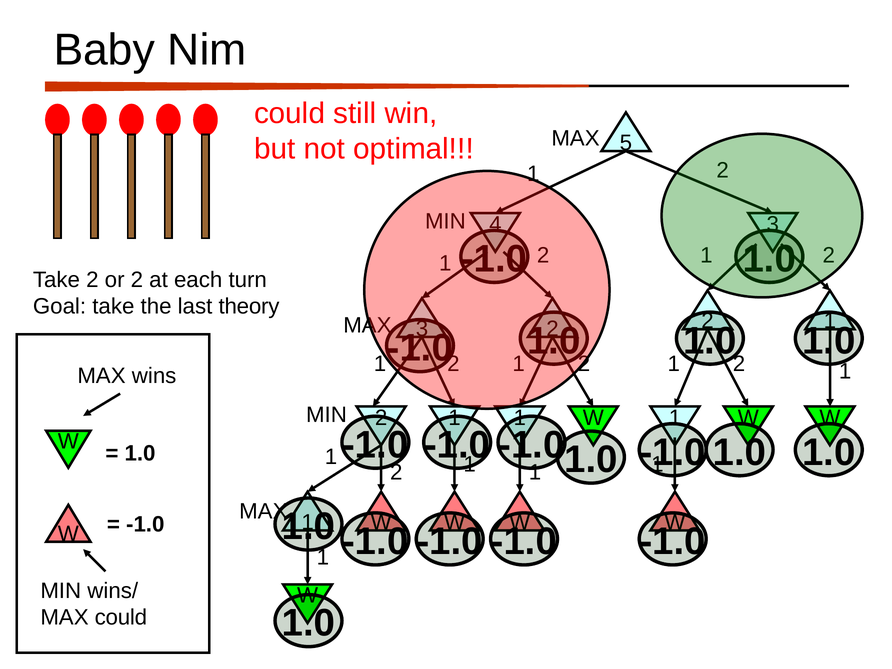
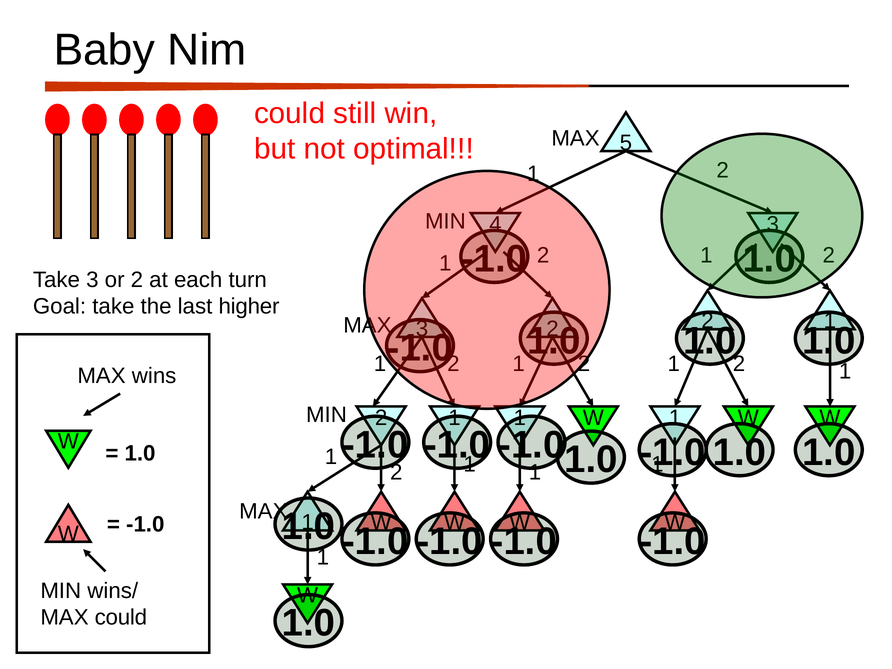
Take 2: 2 -> 3 (92, 280)
theory: theory -> higher (249, 307)
